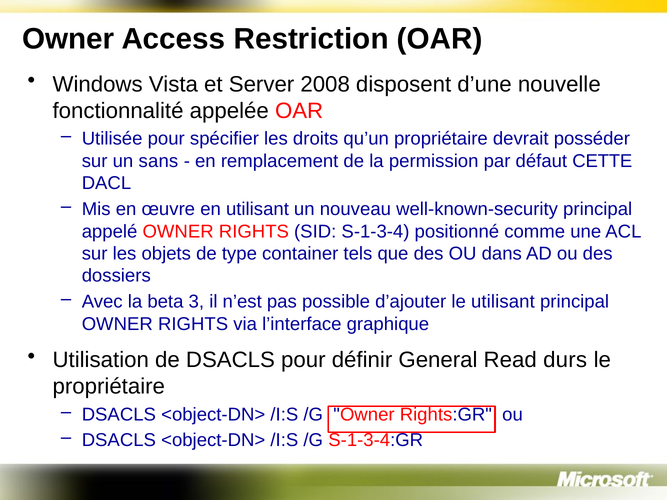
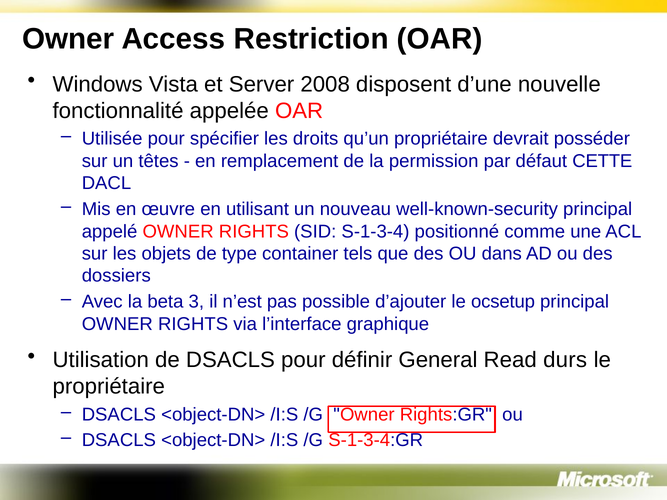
sans: sans -> têtes (158, 161)
le utilisant: utilisant -> ocsetup (503, 302)
